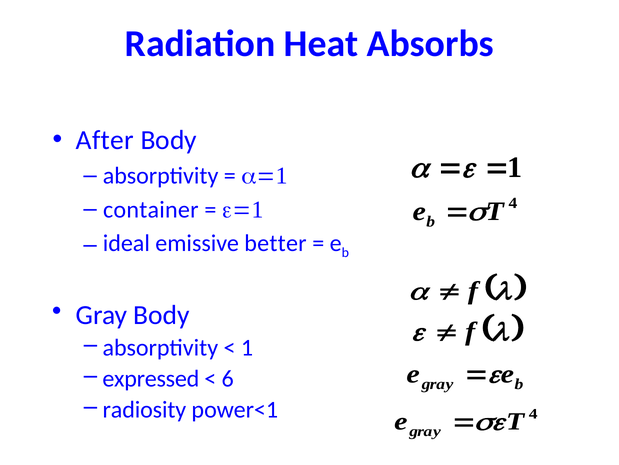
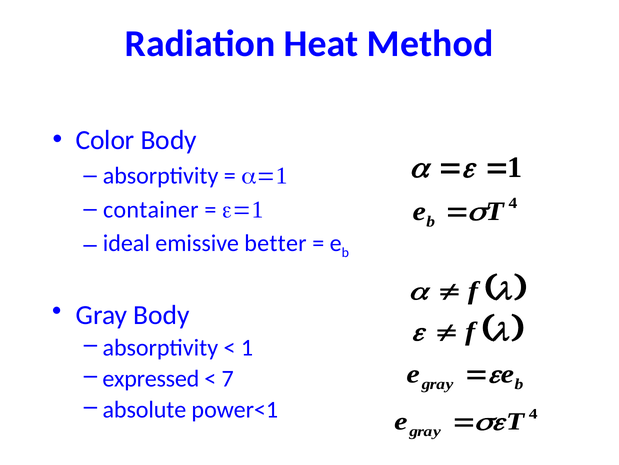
Absorbs: Absorbs -> Method (430, 44)
After: After -> Color (105, 140)
6: 6 -> 7 (228, 378)
radiosity: radiosity -> absolute (144, 409)
